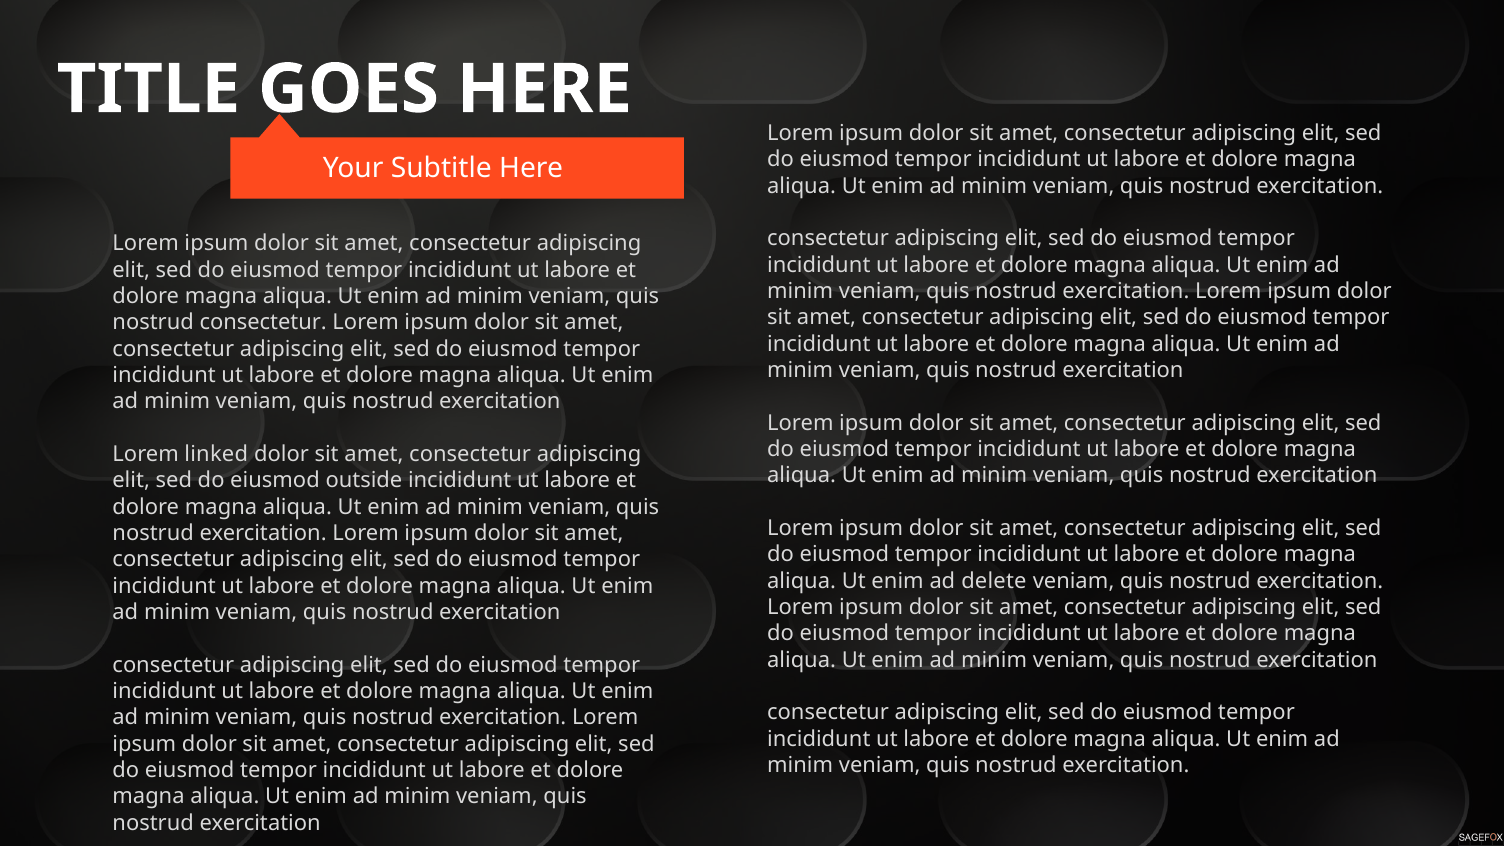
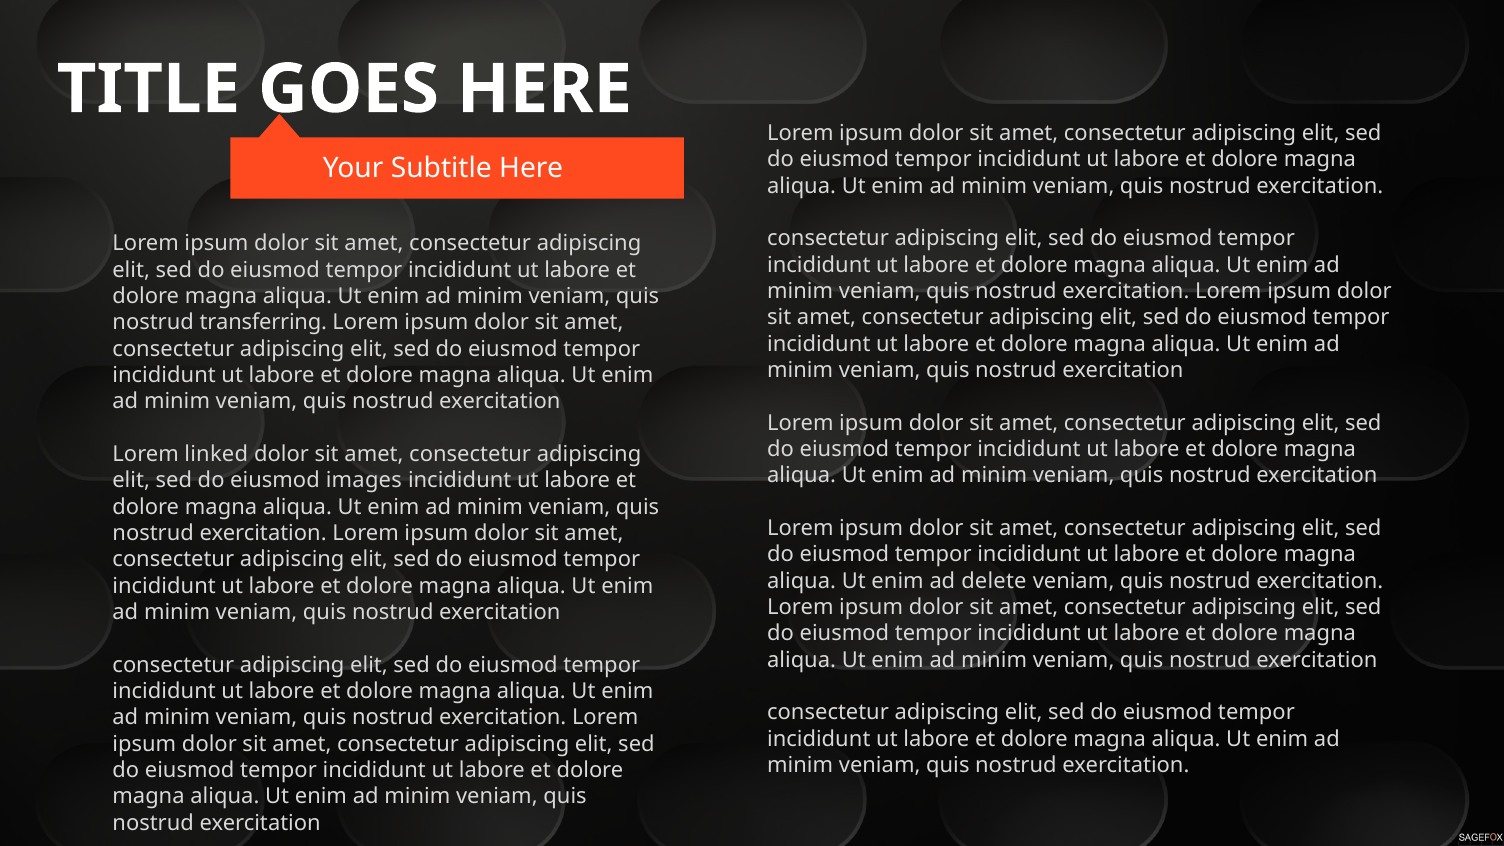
nostrud consectetur: consectetur -> transferring (263, 322)
outside: outside -> images (364, 481)
